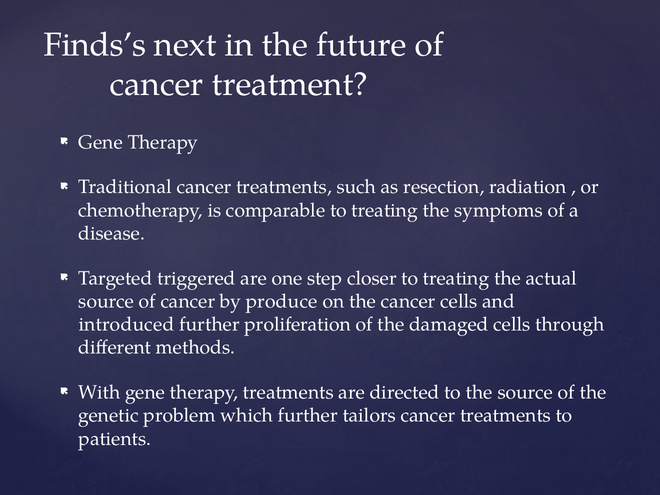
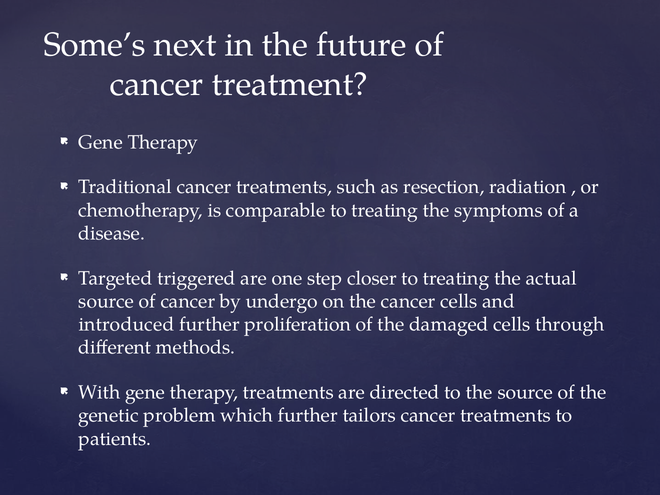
Finds’s: Finds’s -> Some’s (95, 45)
produce: produce -> undergo (282, 301)
